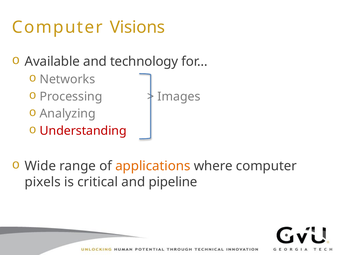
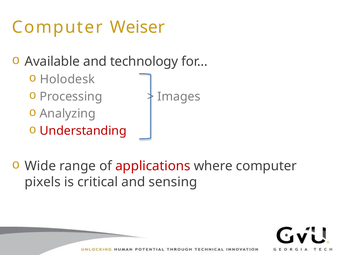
Visions: Visions -> Weiser (137, 27)
Networks: Networks -> Holodesk (67, 79)
applications colour: orange -> red (153, 167)
pipeline: pipeline -> sensing (173, 182)
